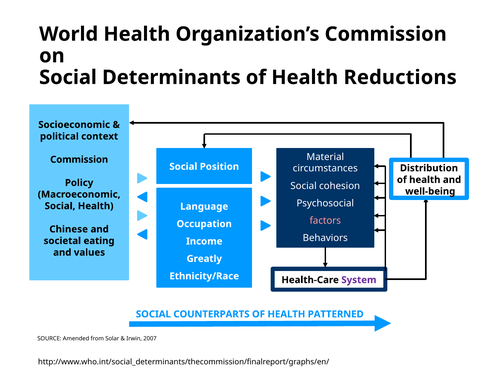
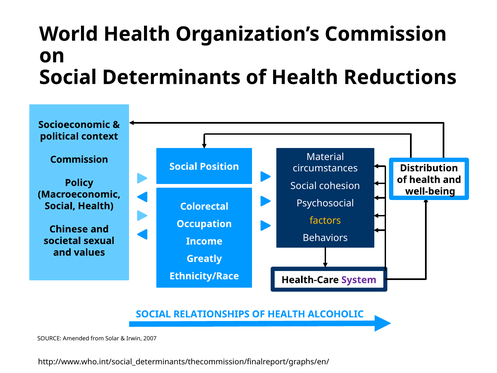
Language: Language -> Colorectal (204, 206)
factors colour: pink -> yellow (325, 220)
eating: eating -> sexual (99, 241)
COUNTERPARTS: COUNTERPARTS -> RELATIONSHIPS (211, 314)
PATTERNED: PATTERNED -> ALCOHOLIC (336, 314)
